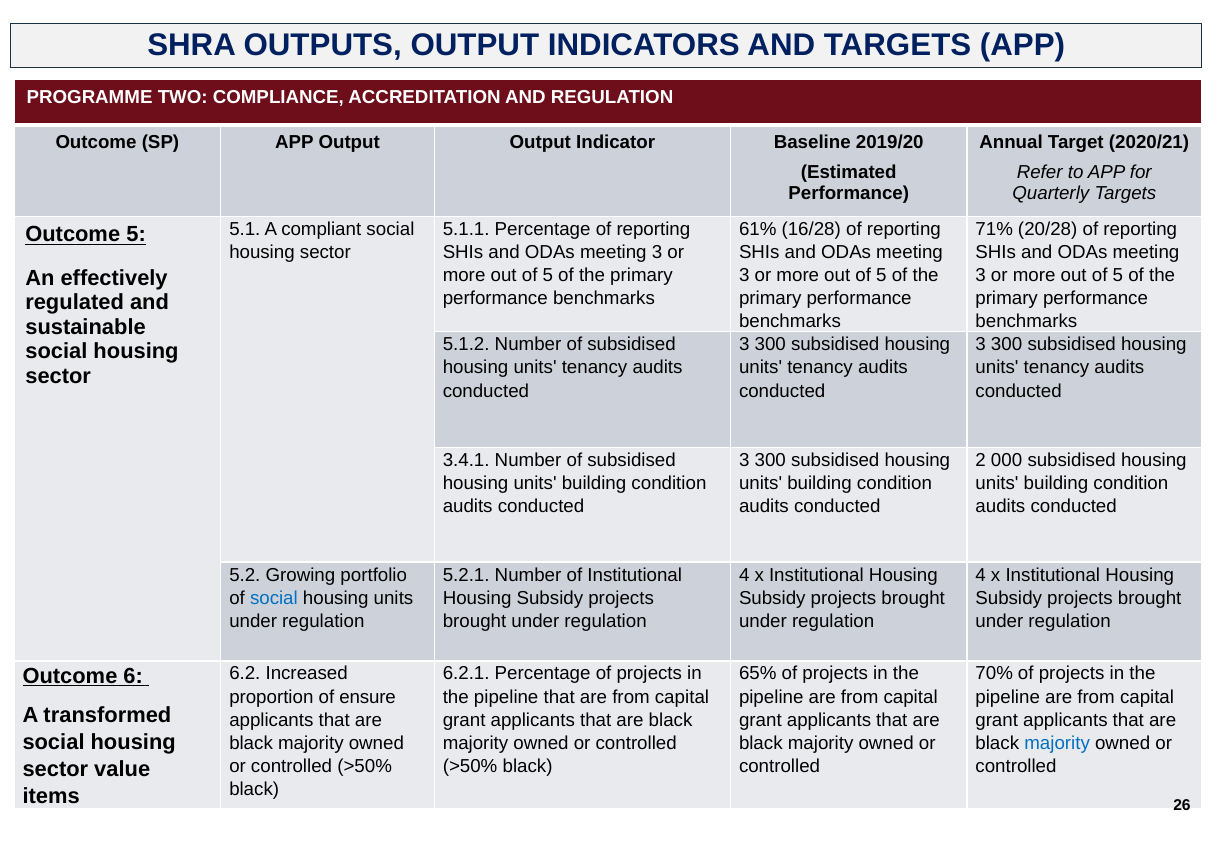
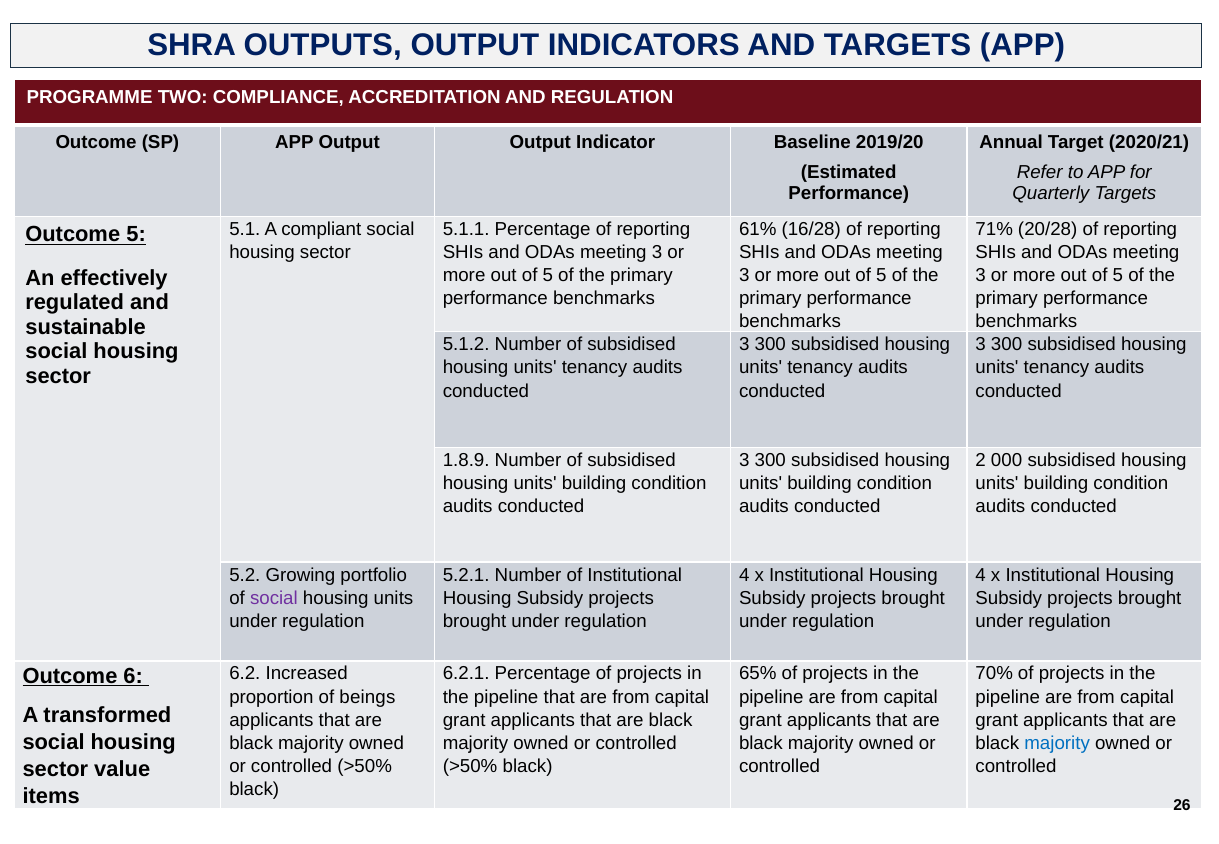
3.4.1: 3.4.1 -> 1.8.9 (466, 460)
social colour: blue -> purple (274, 598)
ensure: ensure -> beings (367, 697)
